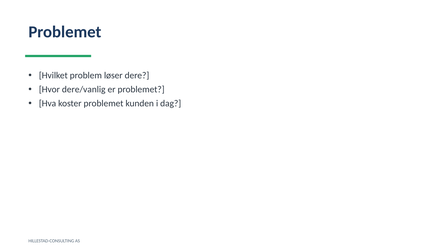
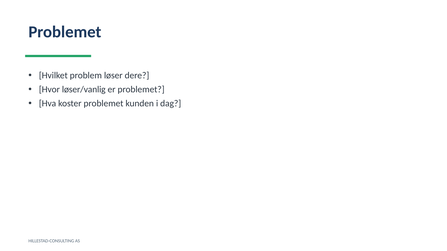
dere/vanlig: dere/vanlig -> løser/vanlig (84, 90)
